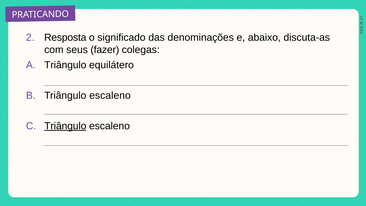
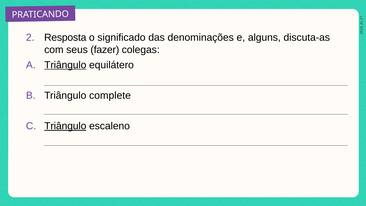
abaixo: abaixo -> alguns (264, 37)
Triângulo underline: none -> present (65, 65)
escaleno: escaleno -> complete (110, 95)
